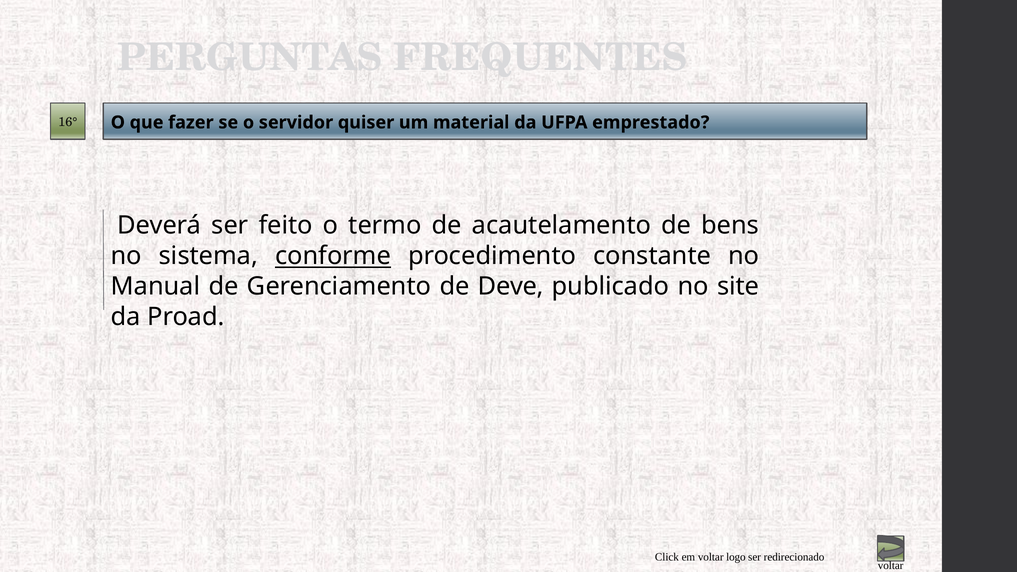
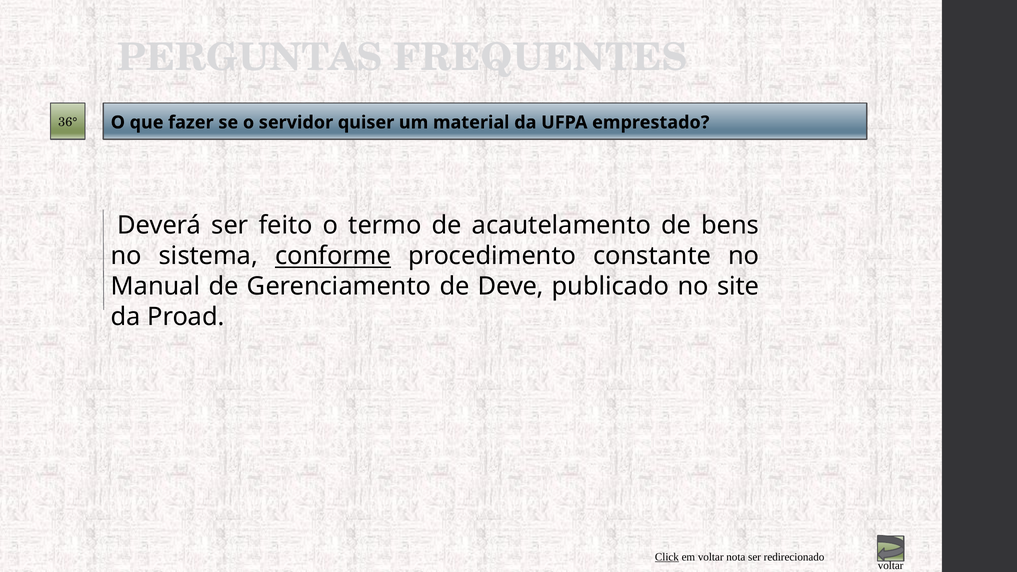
16°: 16° -> 36° (68, 122)
Click underline: none -> present (667, 557)
logo: logo -> nota (736, 557)
